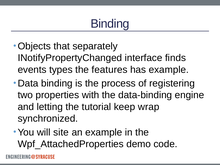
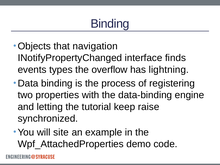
separately: separately -> navigation (95, 46)
features: features -> overflow (110, 70)
has example: example -> lightning (169, 70)
wrap: wrap -> raise (149, 107)
